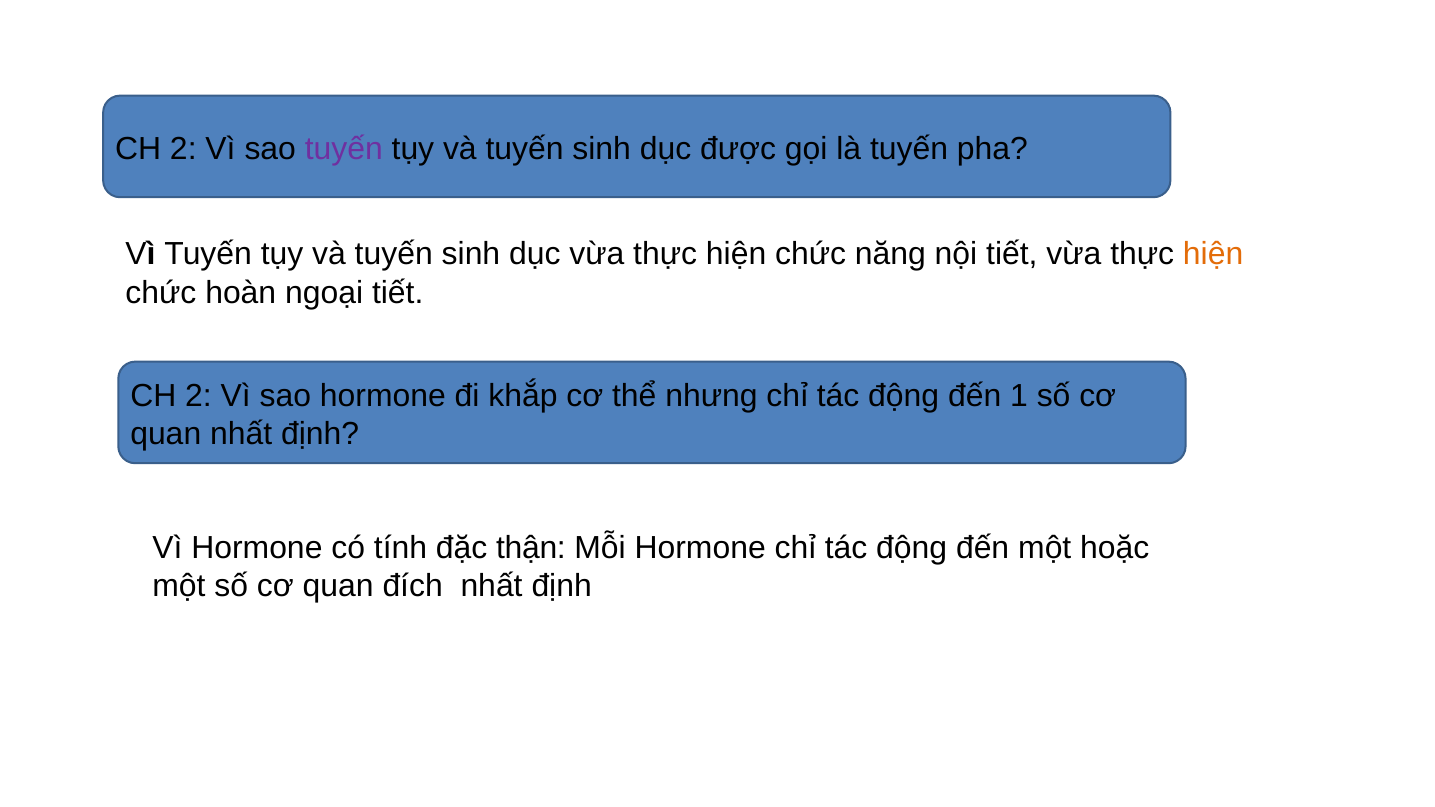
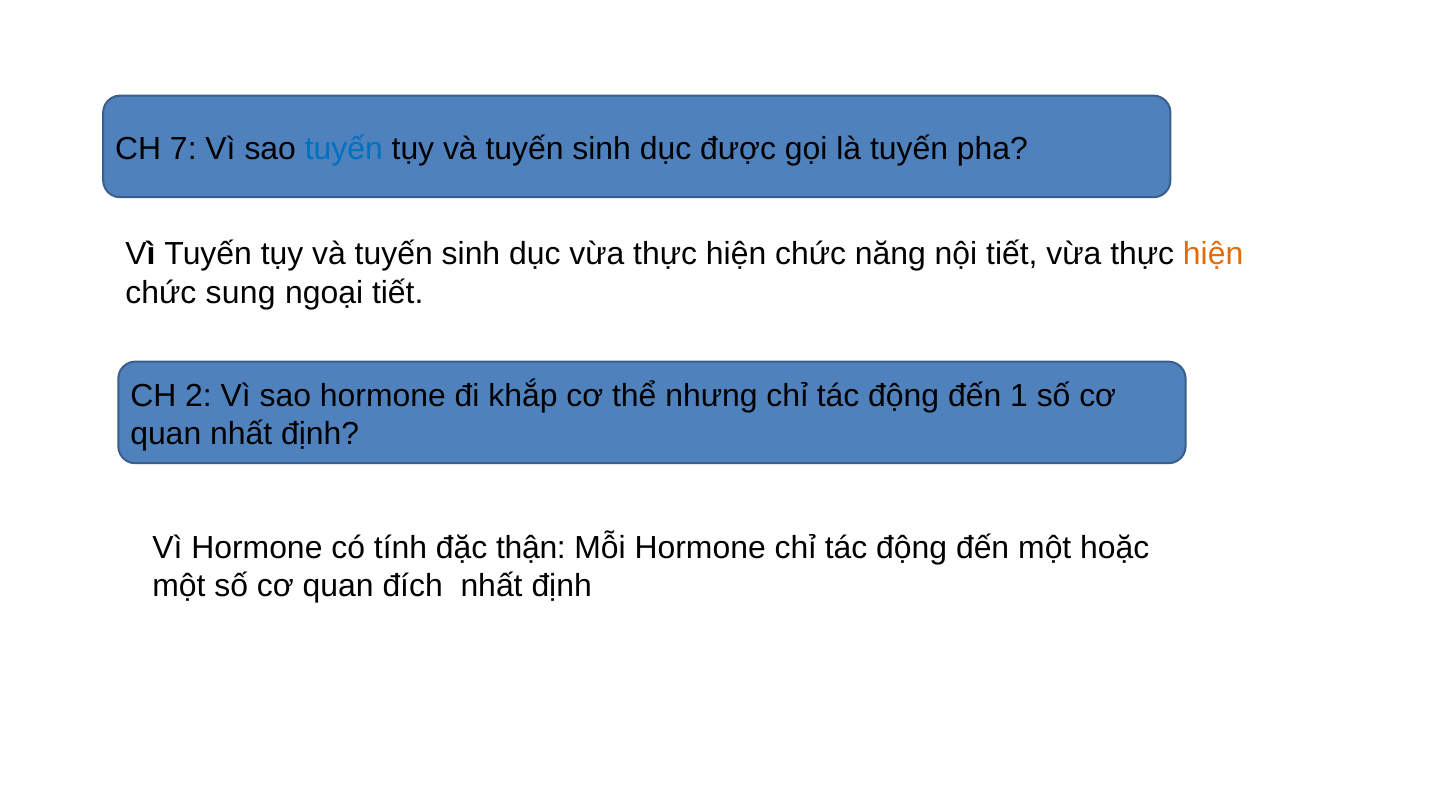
2: 2 -> 7 (183, 149)
tuyến colour: purple -> blue (344, 149)
hoàn: hoàn -> sung (241, 293)
